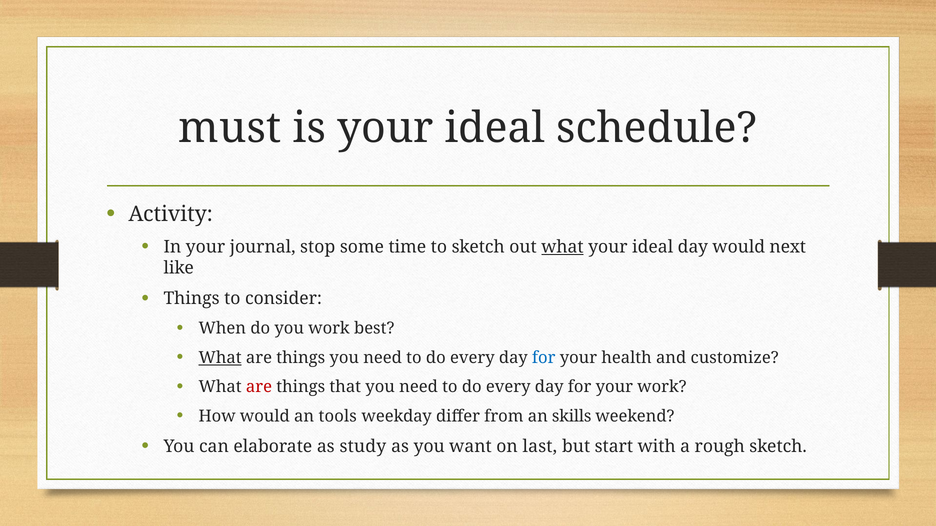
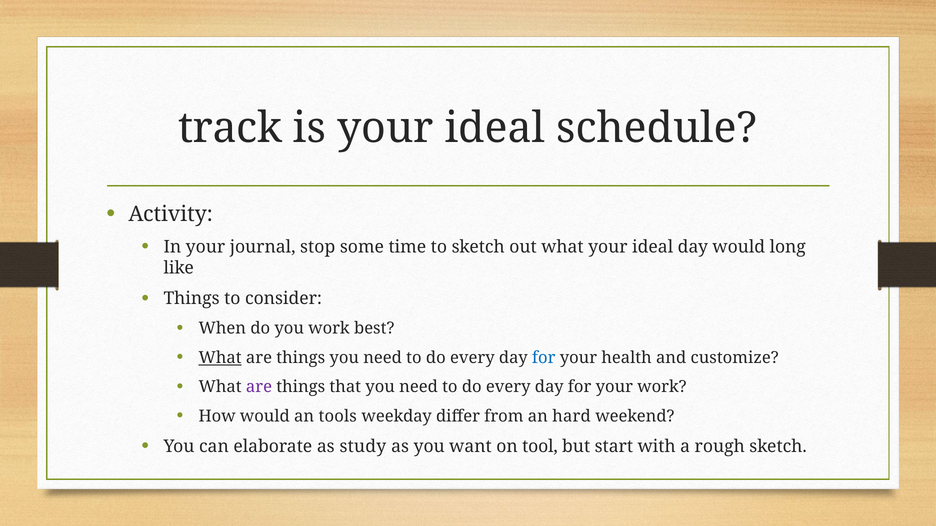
must: must -> track (230, 128)
what underline: present -> none (562, 247)
next: next -> long (788, 247)
are colour: red -> purple (259, 387)
skills: skills -> hard (572, 417)
last: last -> tool (540, 447)
